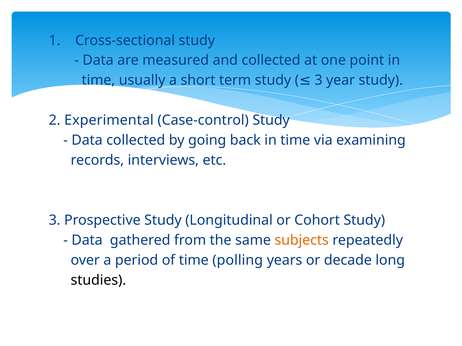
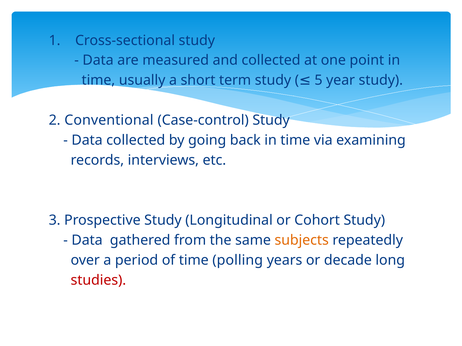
3: 3 -> 5 (318, 80)
Experimental: Experimental -> Conventional (109, 120)
studies colour: black -> red (98, 281)
